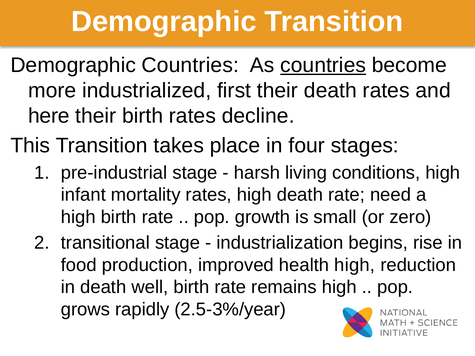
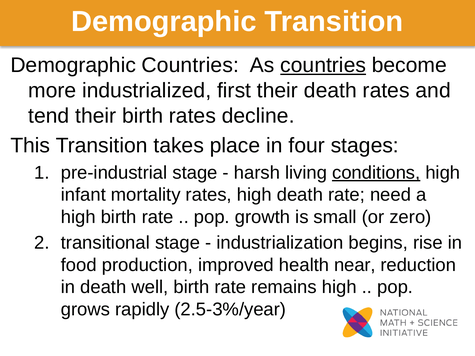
here: here -> tend (49, 116)
conditions underline: none -> present (376, 173)
health high: high -> near (355, 265)
